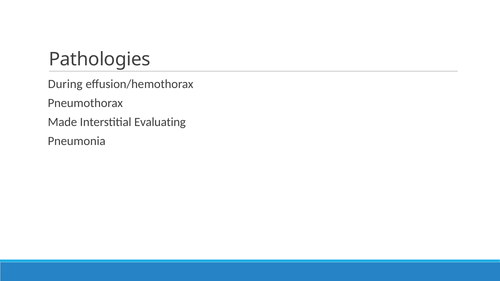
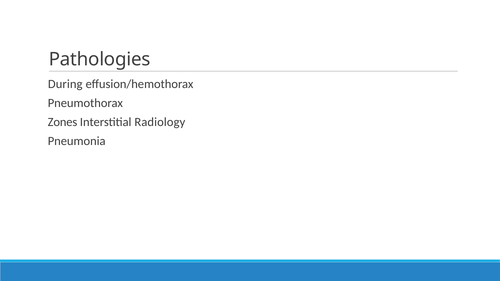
Made: Made -> Zones (62, 122)
Evaluating: Evaluating -> Radiology (160, 122)
